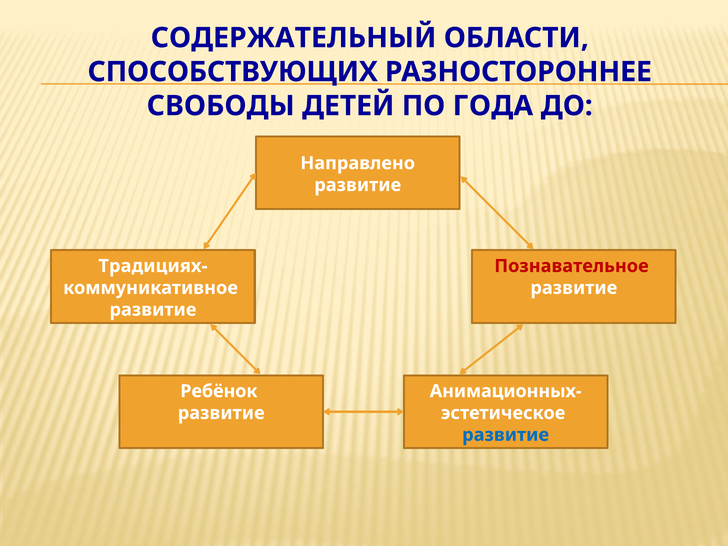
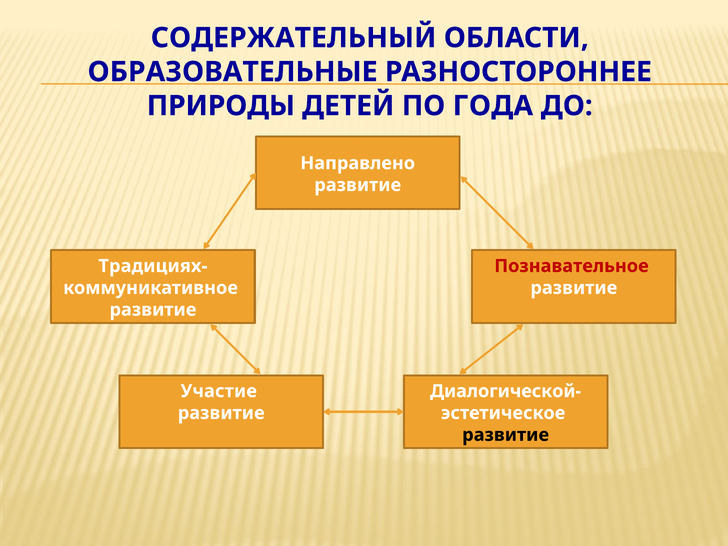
СПОСОБСТВУЮЩИХ: СПОСОБСТВУЮЩИХ -> ОБРАЗОВАТЕЛЬНЫЕ (233, 72)
СВОБОДЫ: СВОБОДЫ -> ПРИРОДЫ (221, 106)
Ребёнок: Ребёнок -> Участие (219, 391)
Анимационных-: Анимационных- -> Диалогической- (506, 391)
развитие colour: blue -> black (506, 435)
